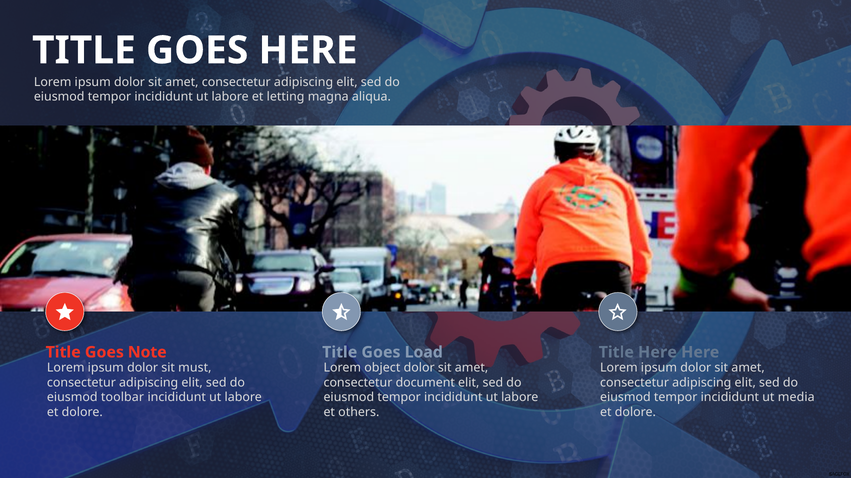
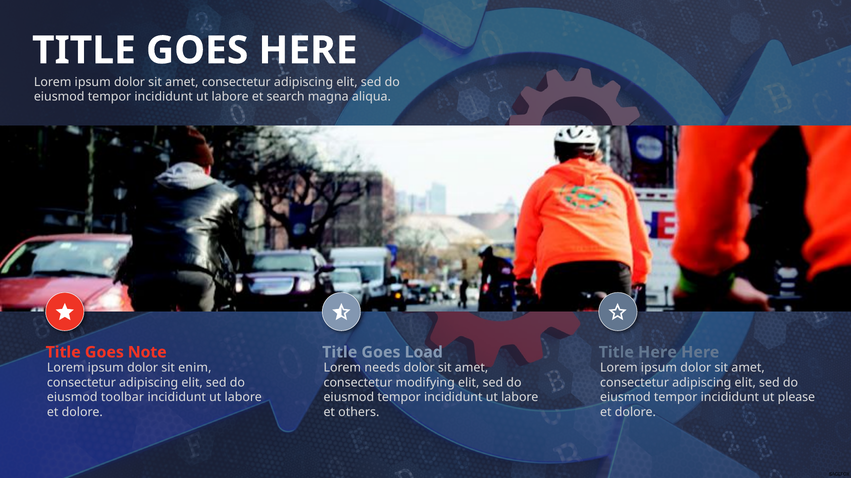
letting: letting -> search (286, 97)
must: must -> enim (195, 368)
object: object -> needs (382, 368)
document: document -> modifying (425, 383)
media: media -> please (796, 398)
